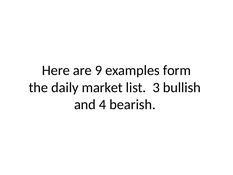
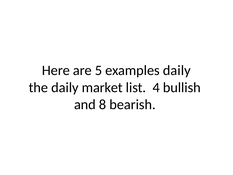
9: 9 -> 5 (98, 70)
examples form: form -> daily (177, 70)
3: 3 -> 4 (156, 87)
4: 4 -> 8 (103, 104)
